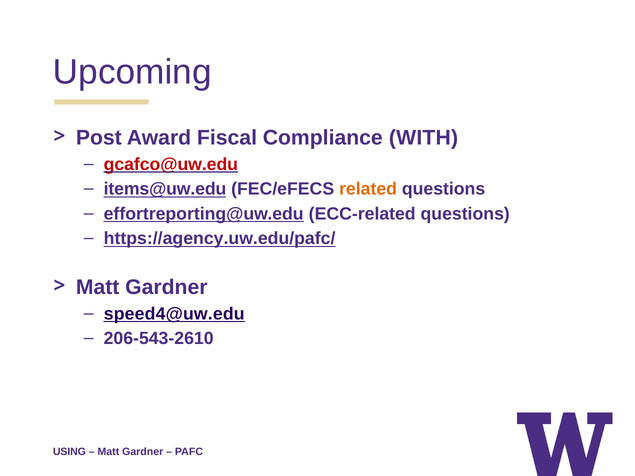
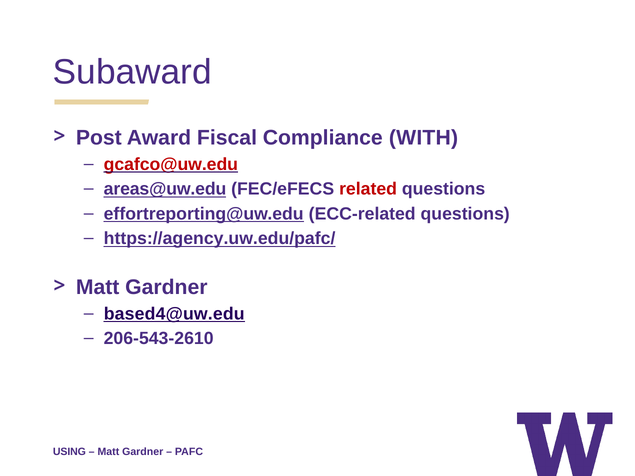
Upcoming: Upcoming -> Subaward (132, 72)
items@uw.edu: items@uw.edu -> areas@uw.edu (165, 189)
related colour: orange -> red (368, 189)
speed4@uw.edu: speed4@uw.edu -> based4@uw.edu (174, 314)
